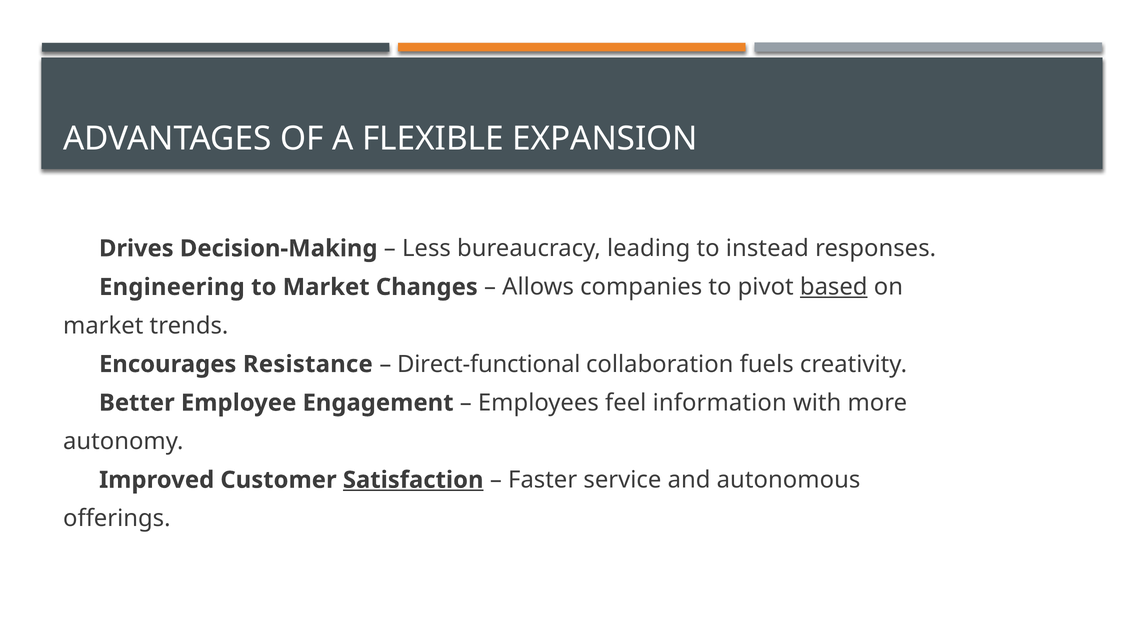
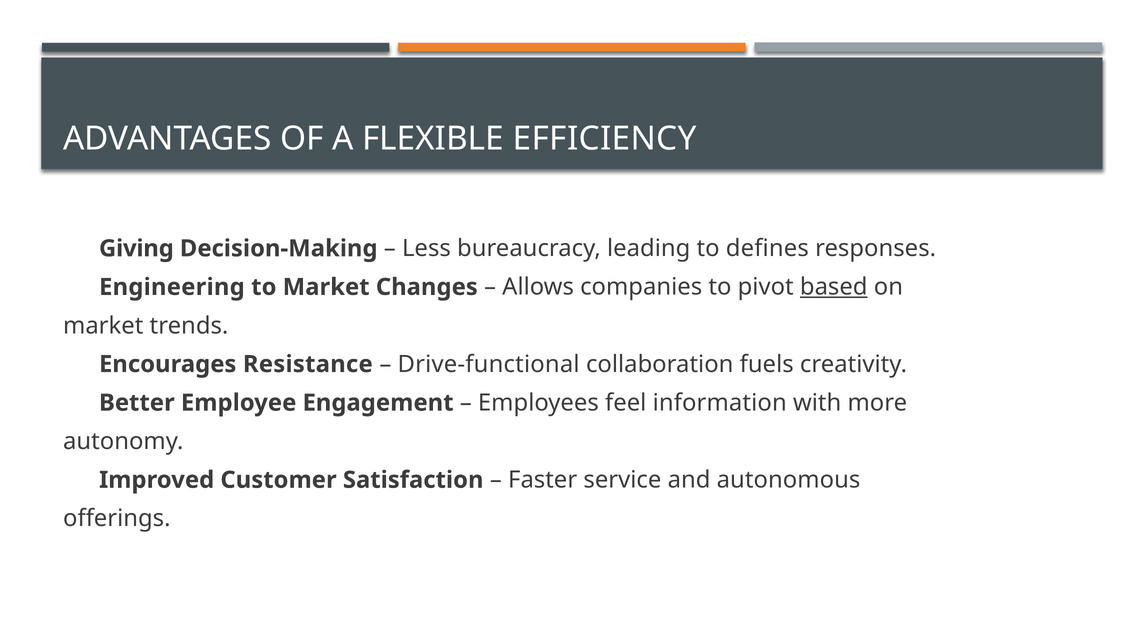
EXPANSION: EXPANSION -> EFFICIENCY (605, 139)
Drives: Drives -> Giving (136, 249)
instead: instead -> defines (767, 249)
Direct-functional: Direct-functional -> Drive-functional (489, 365)
Satisfaction underline: present -> none (413, 480)
